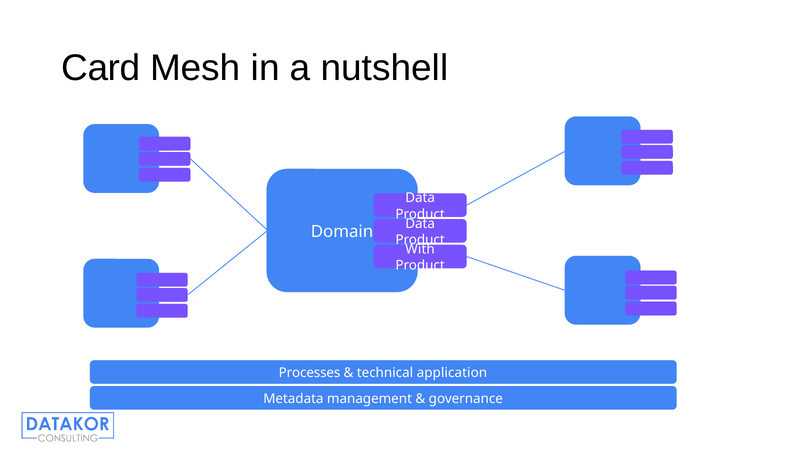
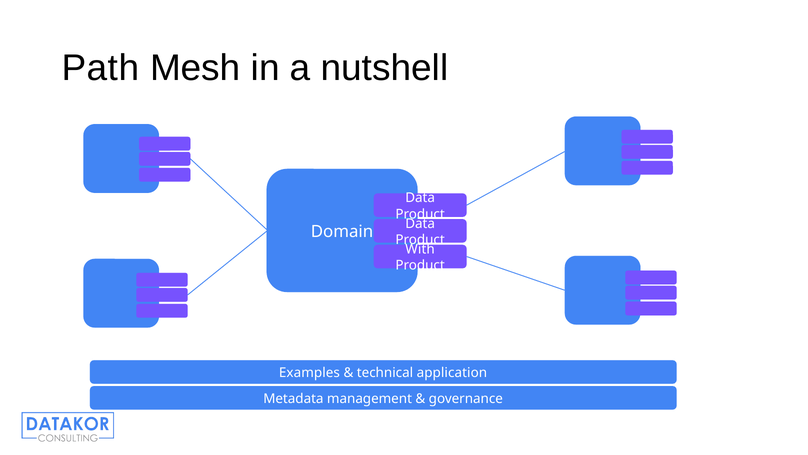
Card: Card -> Path (100, 68)
Processes: Processes -> Examples (309, 373)
